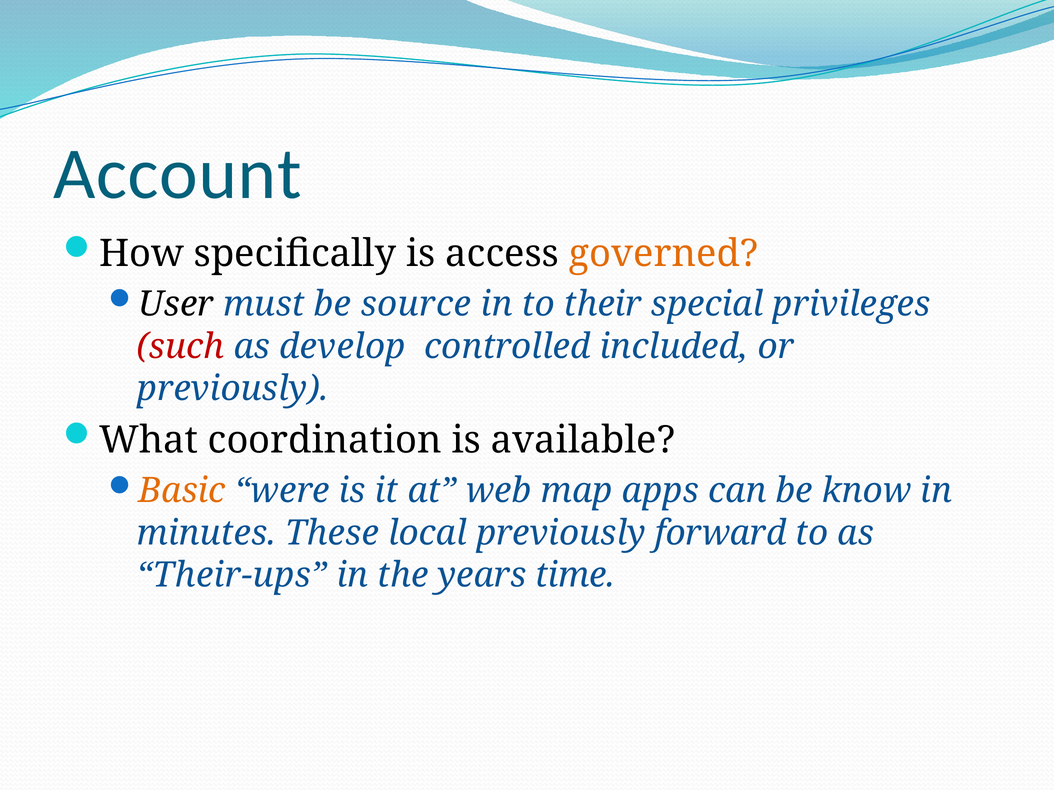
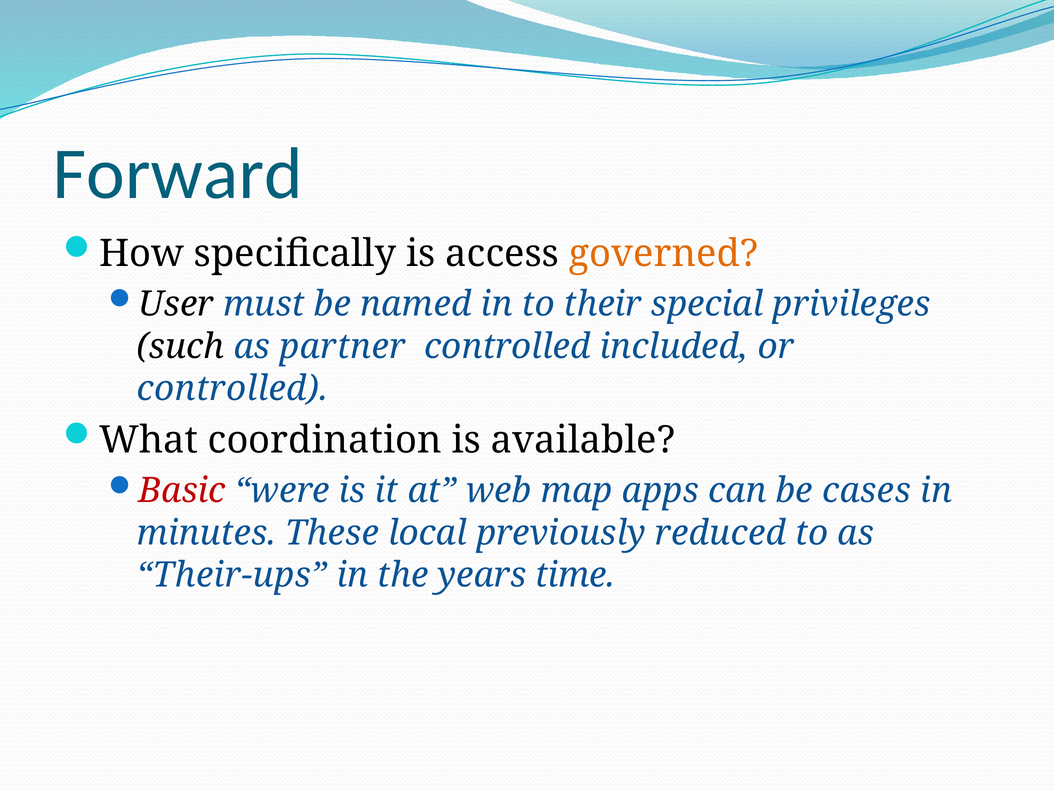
Account: Account -> Forward (178, 174)
source: source -> named (416, 304)
such colour: red -> black (181, 347)
develop: develop -> partner (342, 347)
previously: previously -> controlled (233, 389)
Basic colour: orange -> red (182, 491)
know: know -> cases (866, 491)
forward: forward -> reduced (720, 533)
